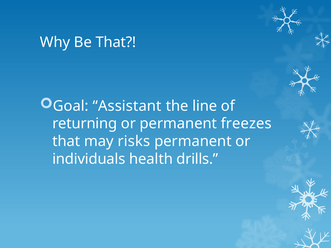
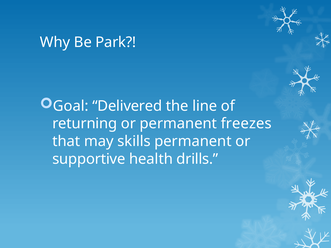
Be That: That -> Park (116, 42)
Assistant: Assistant -> Delivered (127, 106)
risks: risks -> skills (134, 141)
individuals: individuals -> supportive (89, 159)
